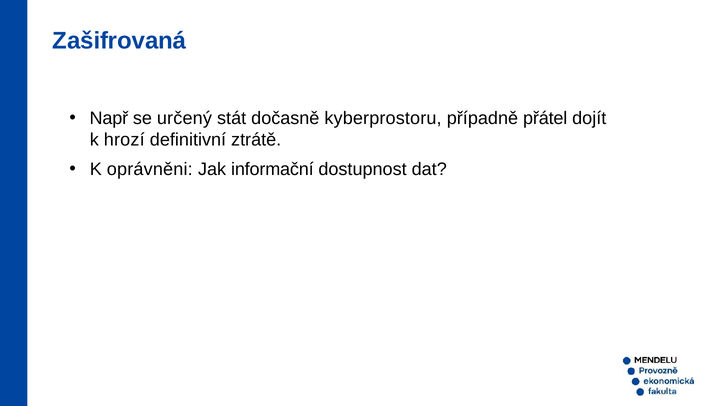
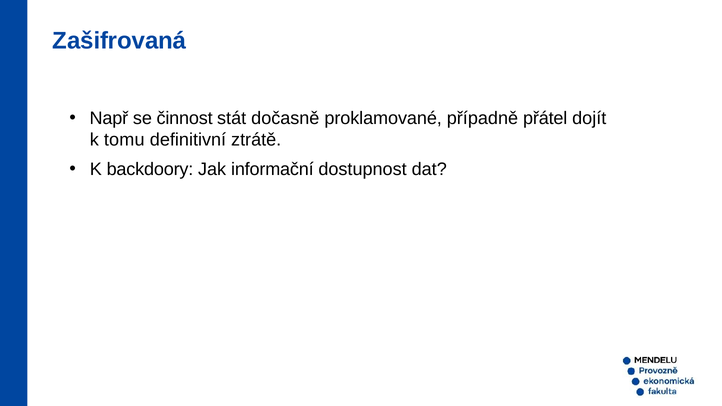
určený: určený -> činnost (185, 118)
kyberprostoru: kyberprostoru -> proklamované (383, 118)
hrozí: hrozí -> tomu (124, 140)
oprávněni: oprávněni -> backdoory (150, 169)
